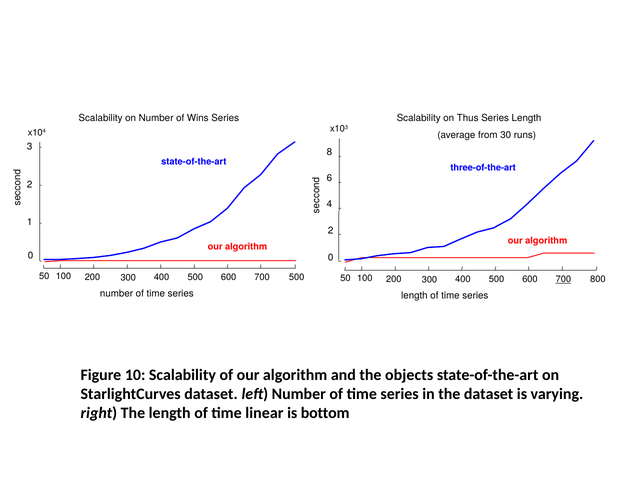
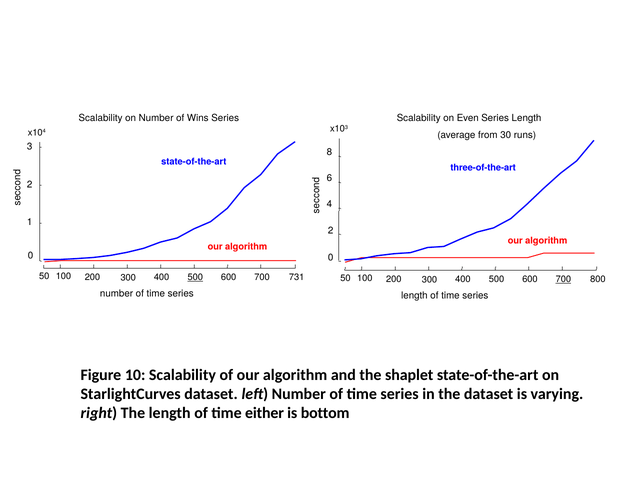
Thus: Thus -> Even (468, 118)
500 underline: none -> present (195, 277)
700 500: 500 -> 731 (297, 277)
objects: objects -> shaplet (409, 375)
linear: linear -> either (264, 413)
